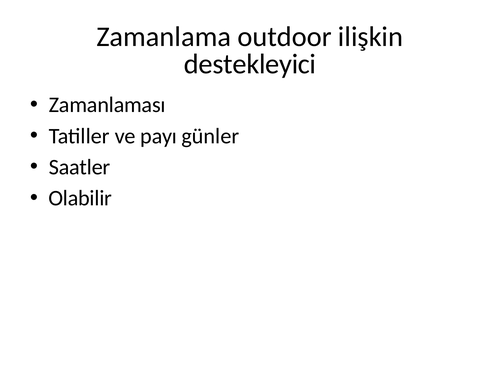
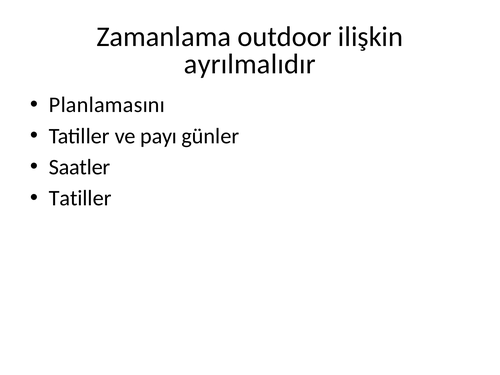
destekleyici: destekleyici -> ayrılmalıdır (250, 64)
Zamanlaması: Zamanlaması -> Planlamasını (107, 105)
Olabilir: Olabilir -> Tatiller (80, 198)
